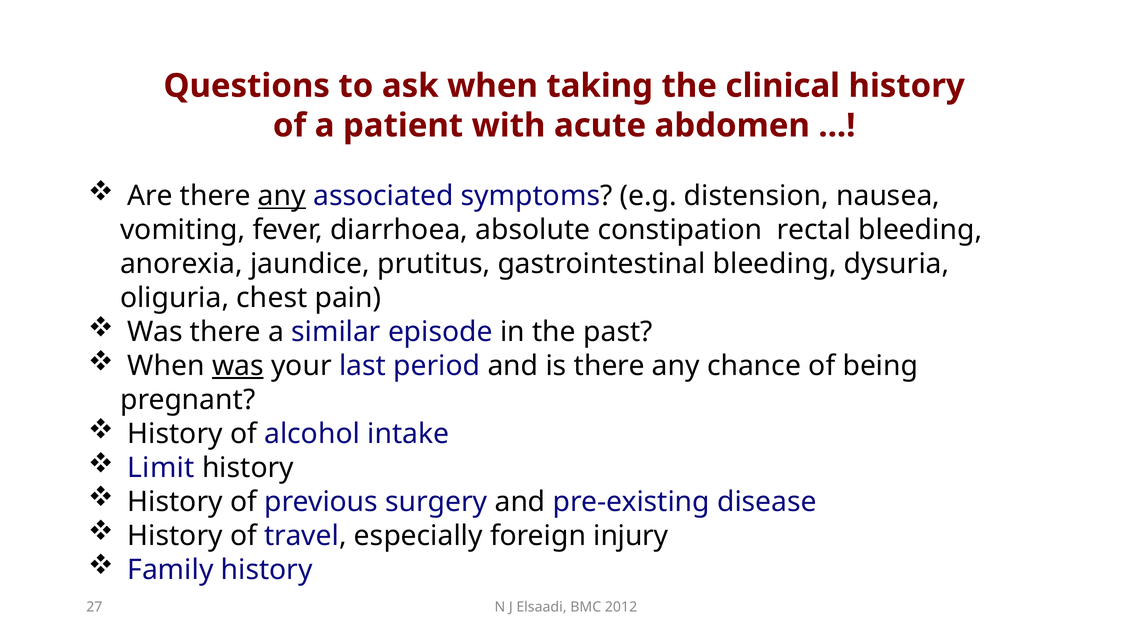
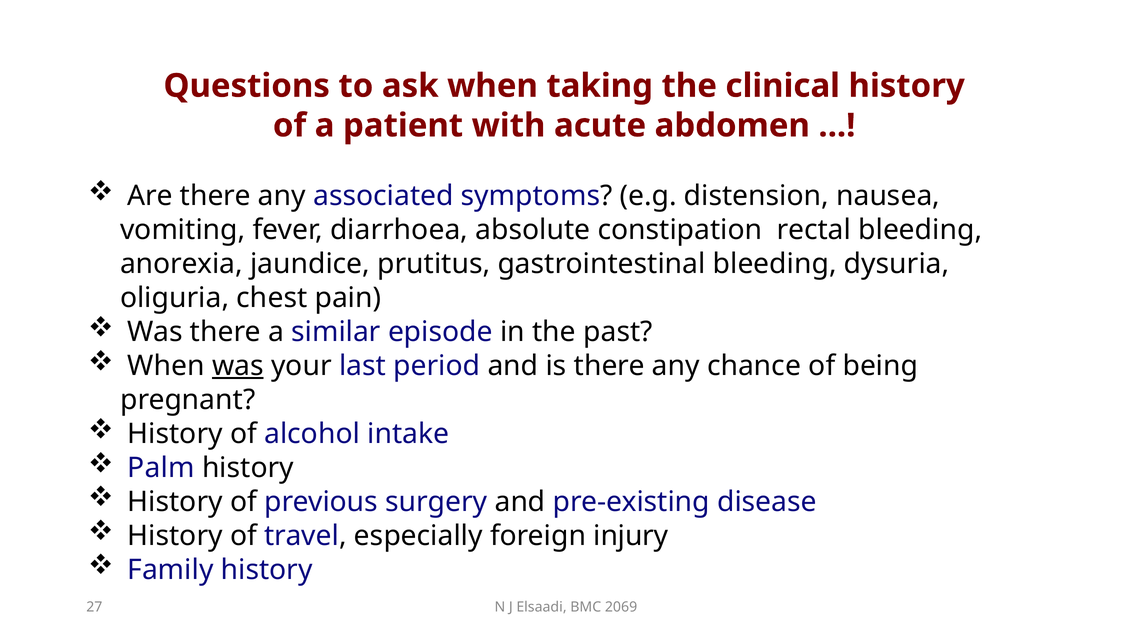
any underline: present -> none (282, 196)
Limit: Limit -> Palm (161, 468)
2012: 2012 -> 2069 (621, 607)
